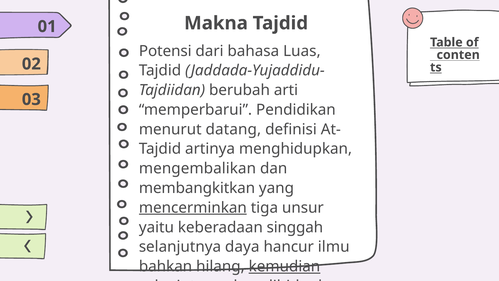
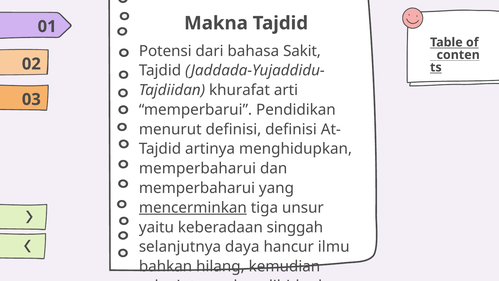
Luas: Luas -> Sakit (302, 51)
berubah: berubah -> khurafat (239, 90)
menurut datang: datang -> definisi (233, 129)
mengembalikan: mengembalikan -> memperbaharui (197, 168)
membangkitkan: membangkitkan -> memperbaharui (197, 188)
kemudian underline: present -> none (284, 266)
